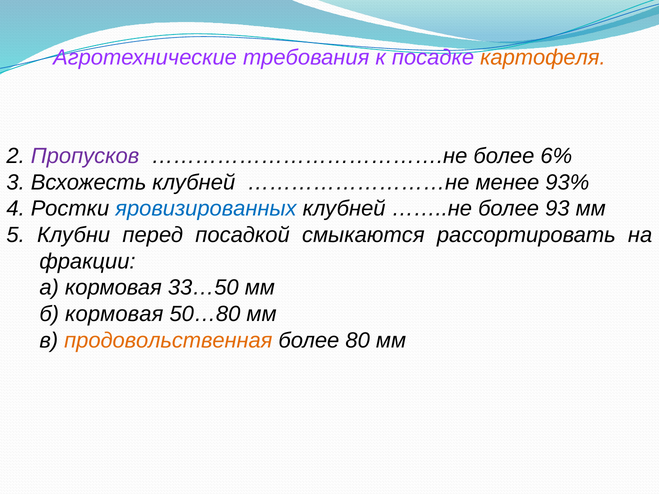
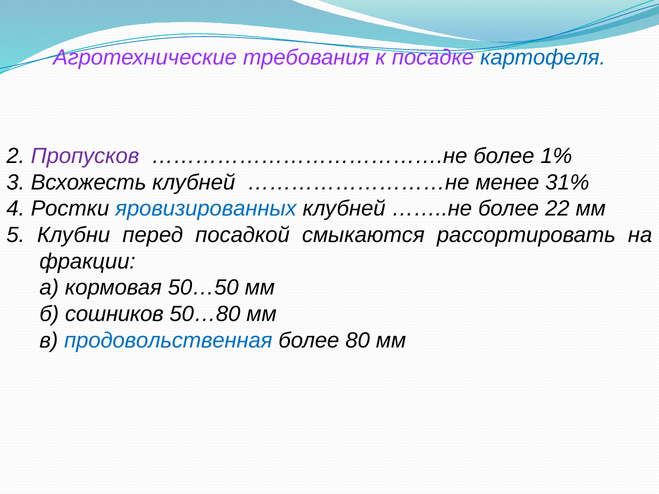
картофеля colour: orange -> blue (543, 57)
6%: 6% -> 1% (556, 156)
93%: 93% -> 31% (567, 182)
93: 93 -> 22 (557, 209)
33…50: 33…50 -> 50…50 (203, 288)
б кормовая: кормовая -> сошников (114, 314)
продовольственная colour: orange -> blue (168, 341)
